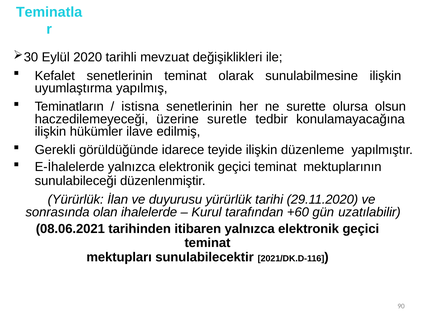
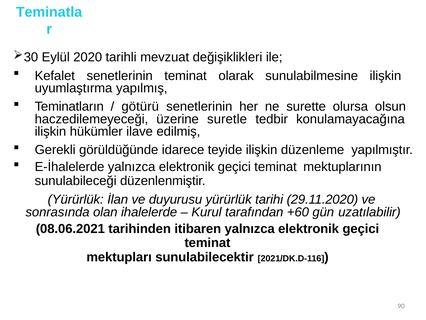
istisna: istisna -> götürü (140, 106)
